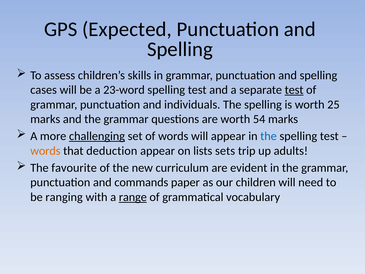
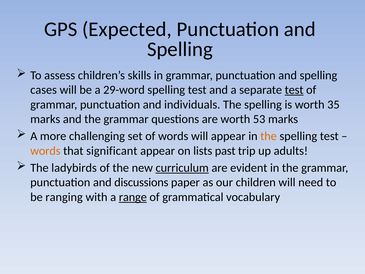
23-word: 23-word -> 29-word (124, 90)
25: 25 -> 35 (333, 104)
54: 54 -> 53 (259, 119)
challenging underline: present -> none (97, 136)
the colour: blue -> orange (269, 136)
deduction: deduction -> significant (112, 151)
sets: sets -> past (225, 151)
favourite: favourite -> ladybirds (74, 168)
curriculum underline: none -> present (182, 168)
commands: commands -> discussions (141, 182)
